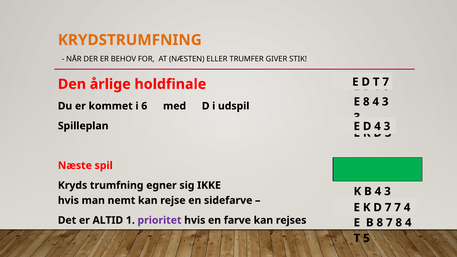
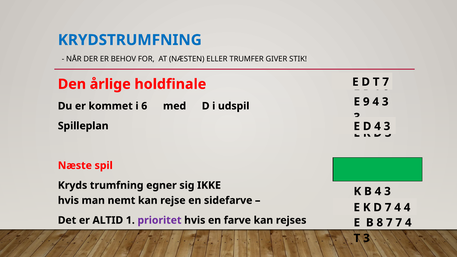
KRYDSTRUMFNING colour: orange -> blue (130, 40)
8: 8 -> 9 (366, 102)
D 7 7: 7 -> 4 (398, 208)
7 8: 8 -> 7 (399, 223)
5: 5 -> 3 (366, 238)
